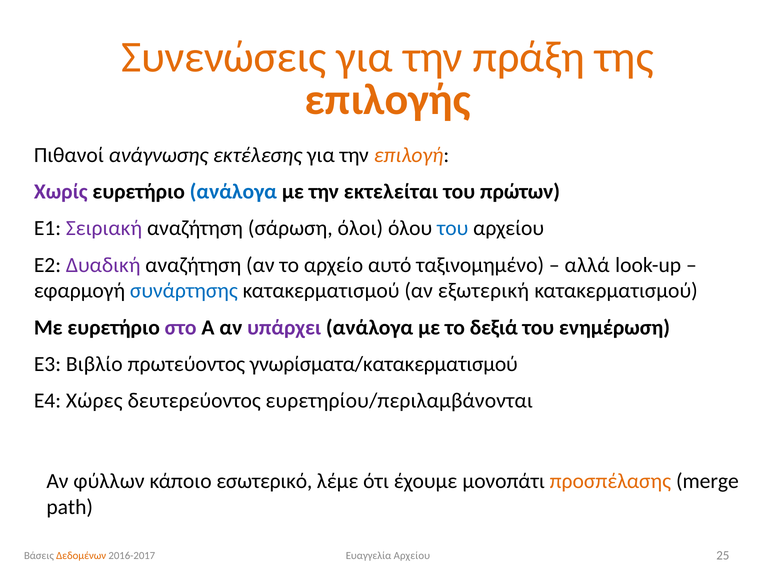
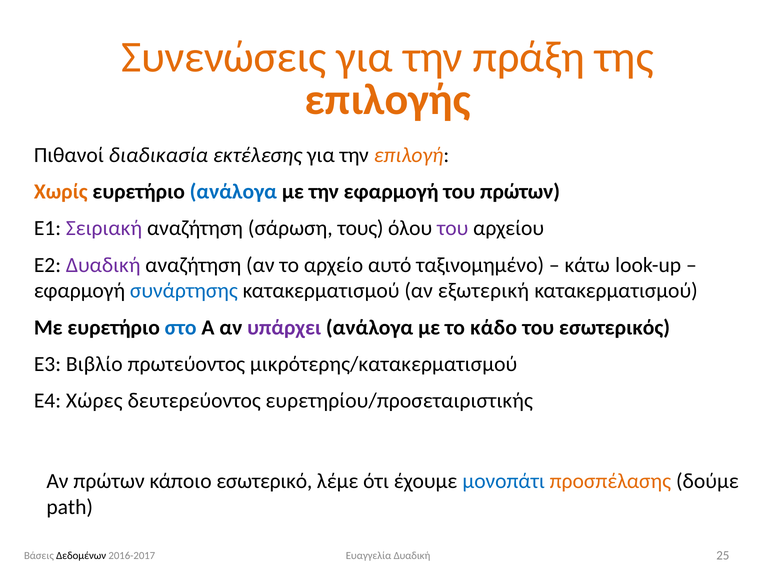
ανάγνωσης: ανάγνωσης -> διαδικασία (158, 155)
Χωρίς colour: purple -> orange (61, 192)
την εκτελείται: εκτελείται -> εφαρμογή (391, 192)
όλοι: όλοι -> τους (360, 228)
του colour: blue -> purple (453, 228)
αλλά: αλλά -> κάτω (587, 265)
στο colour: purple -> blue (181, 328)
δεξιά: δεξιά -> κάδο (494, 328)
ενημέρωση: ενημέρωση -> εσωτερικός (615, 328)
γνωρίσματα/κατακερματισμού: γνωρίσματα/κατακερματισμού -> μικρότερης/κατακερματισμού (384, 364)
ευρετηρίου/περιλαμβάνονται: ευρετηρίου/περιλαμβάνονται -> ευρετηρίου/προσεταιριστικής (399, 401)
Αν φύλλων: φύλλων -> πρώτων (109, 481)
μονοπάτι colour: black -> blue (504, 481)
merge: merge -> δούμε (707, 481)
Δεδομένων colour: orange -> black (81, 556)
Ευαγγελία Αρχείου: Αρχείου -> Δυαδική (412, 556)
